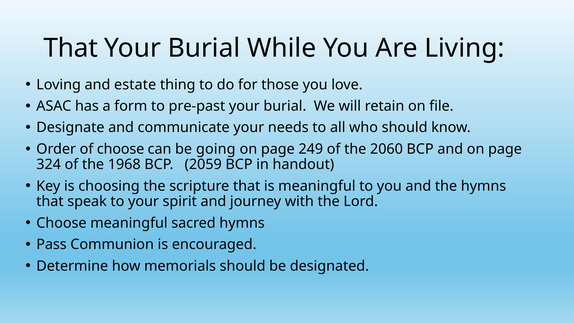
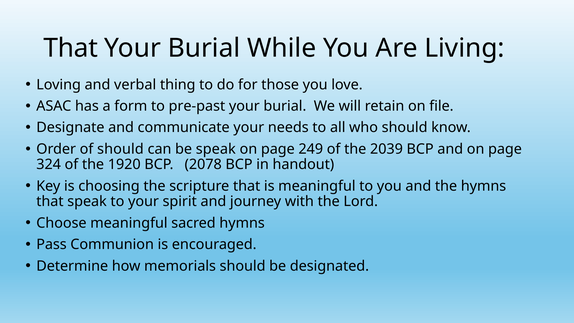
estate: estate -> verbal (135, 85)
of choose: choose -> should (120, 149)
be going: going -> speak (216, 149)
2060: 2060 -> 2039 (386, 149)
1968: 1968 -> 1920 (124, 164)
2059: 2059 -> 2078 (203, 164)
